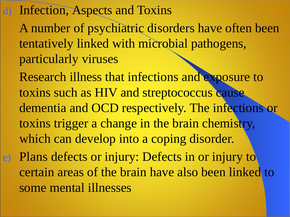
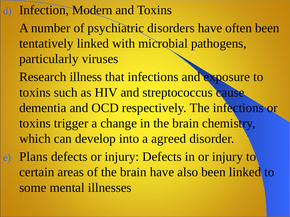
Aspects: Aspects -> Modern (92, 10)
coping: coping -> agreed (169, 139)
